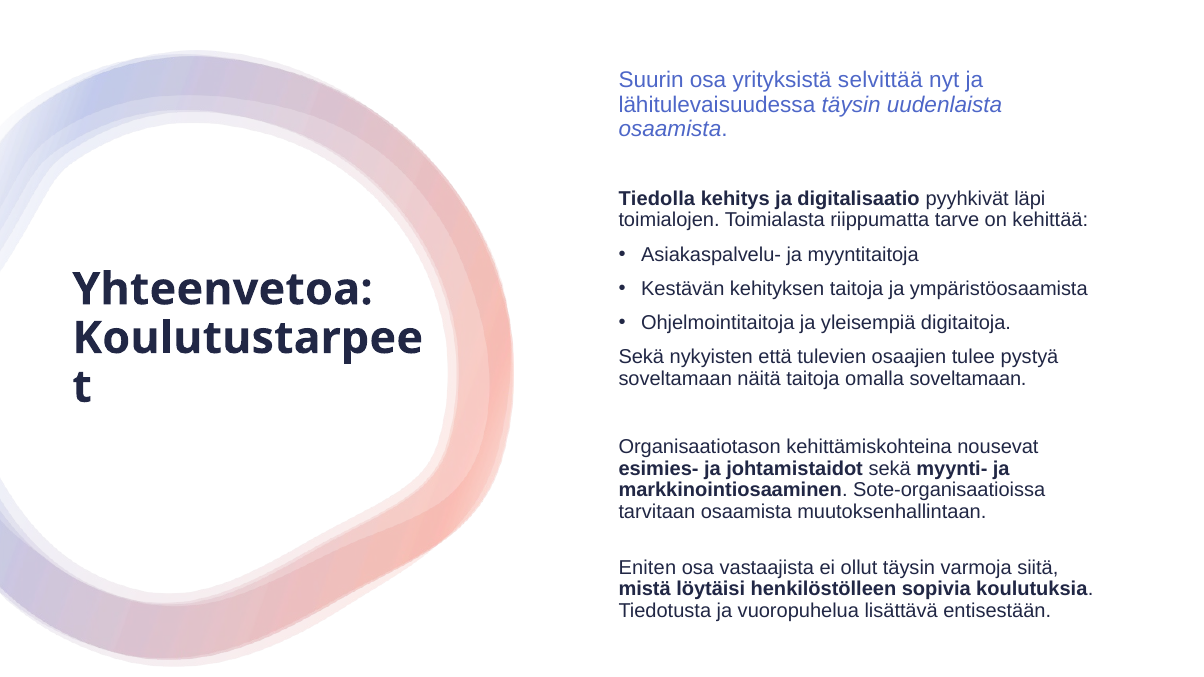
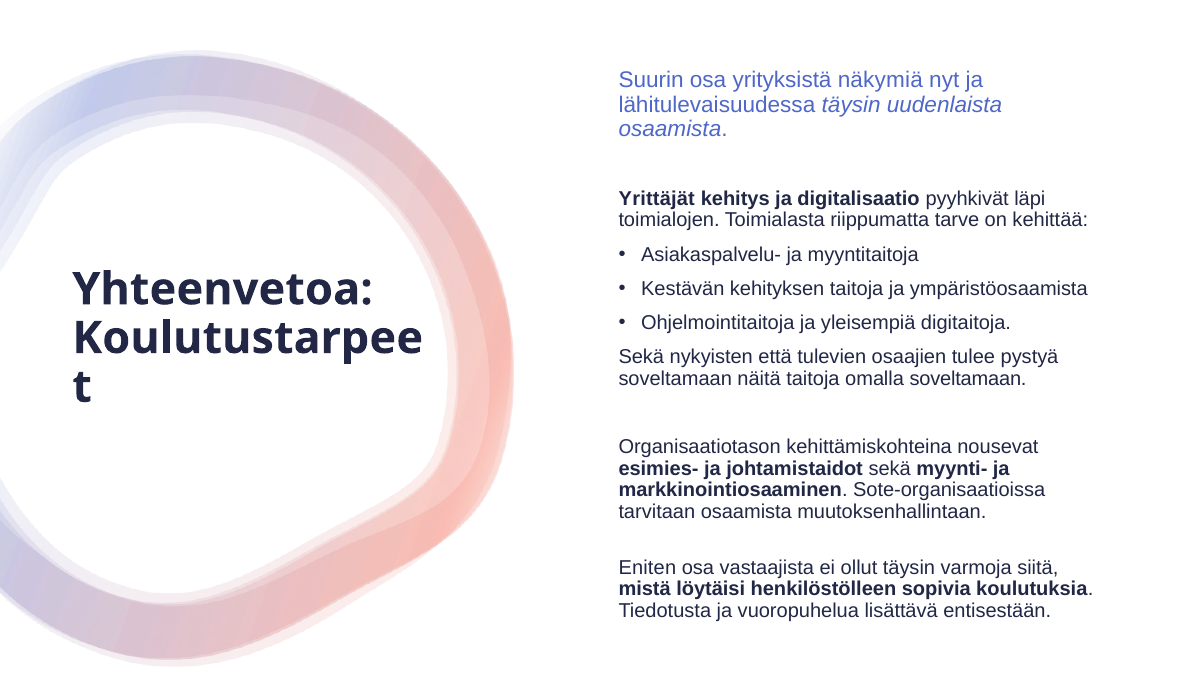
selvittää: selvittää -> näkymiä (880, 80)
Tiedolla: Tiedolla -> Yrittäjät (657, 199)
